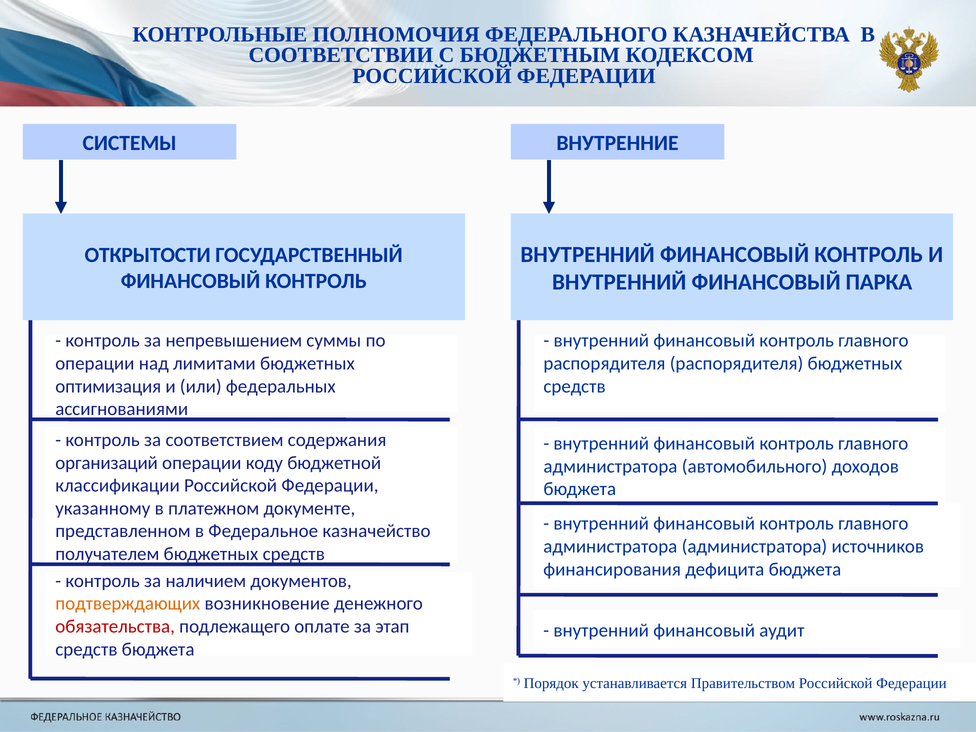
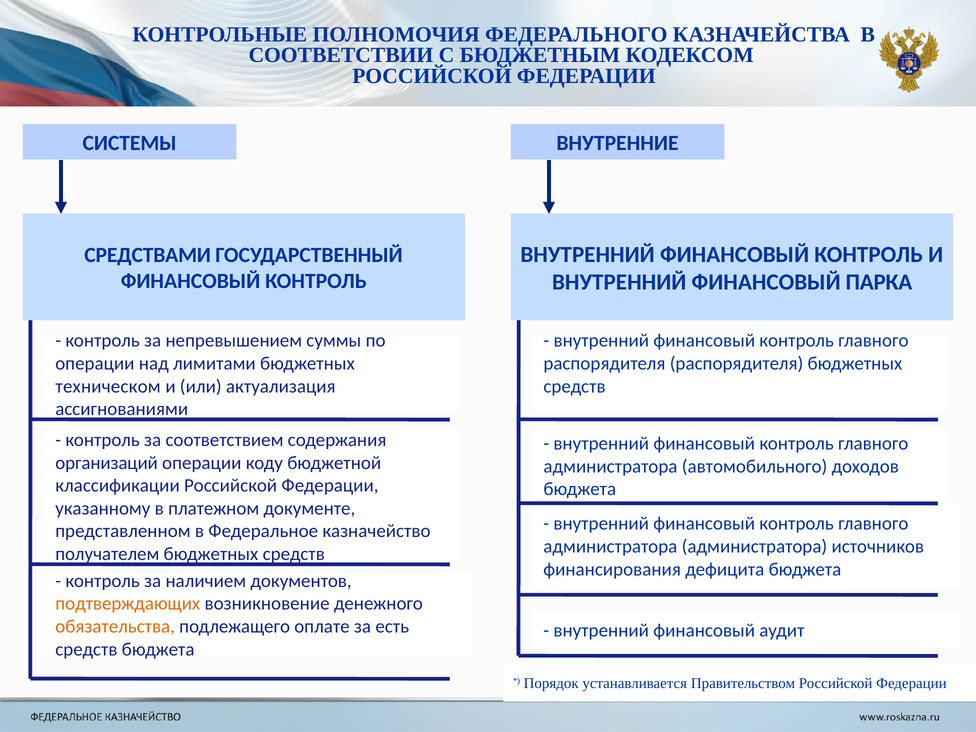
ОТКРЫТОСТИ: ОТКРЫТОСТИ -> СРЕДСТВАМИ (148, 255)
оптимизация: оптимизация -> техническом (108, 386)
федеральных: федеральных -> актуализация (281, 386)
обязательства colour: red -> orange (115, 627)
этап: этап -> есть (392, 627)
